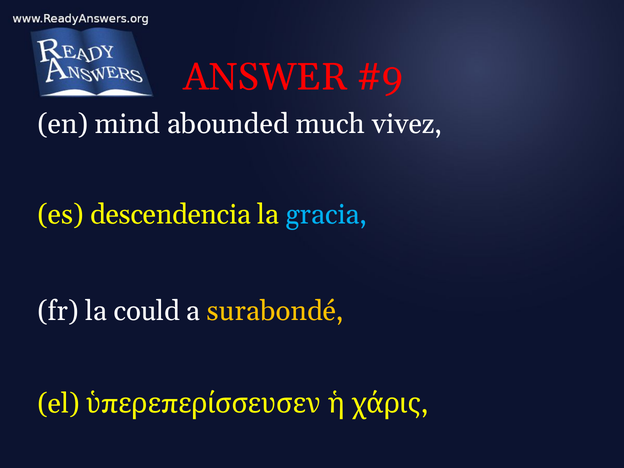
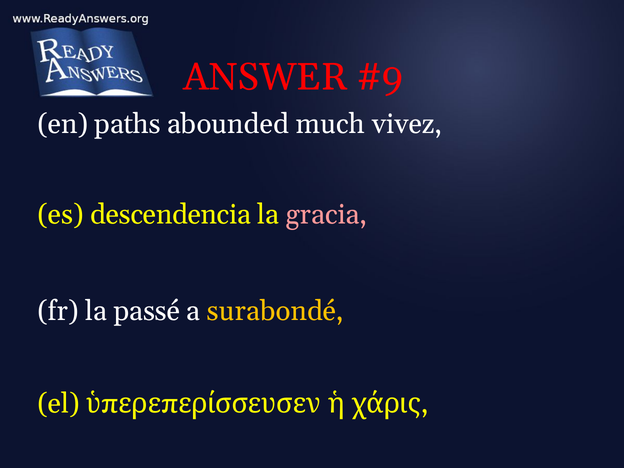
mind: mind -> paths (128, 124)
gracia colour: light blue -> pink (327, 215)
could: could -> passé (147, 311)
